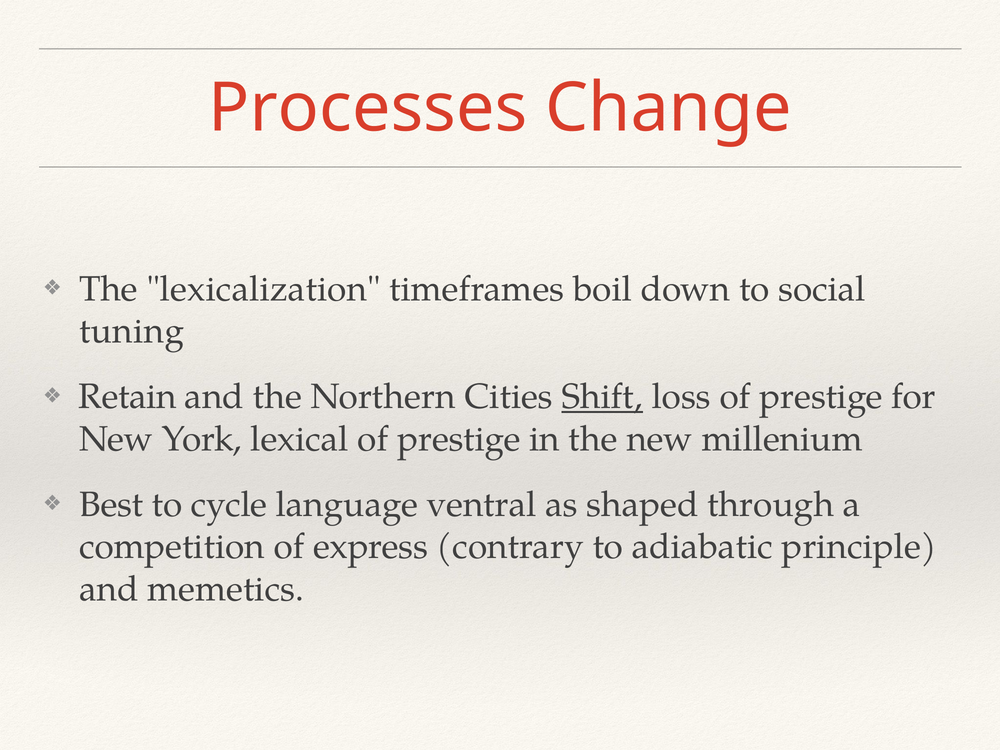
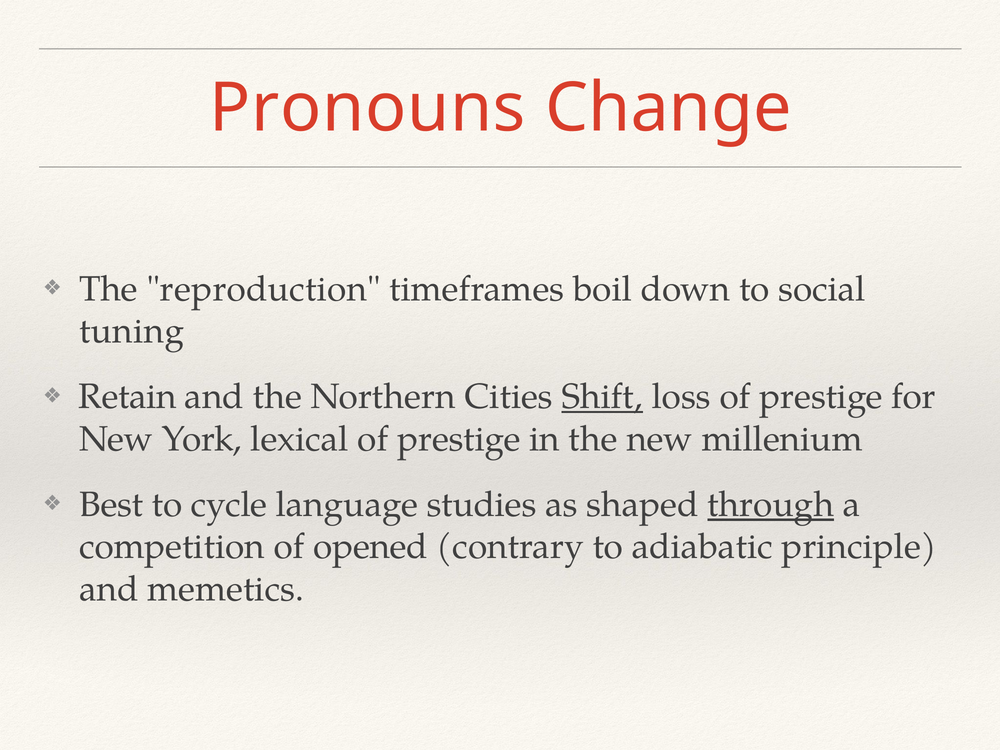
Processes: Processes -> Pronouns (367, 108)
lexicalization: lexicalization -> reproduction (264, 289)
ventral: ventral -> studies (481, 505)
through underline: none -> present (771, 505)
express: express -> opened (371, 547)
